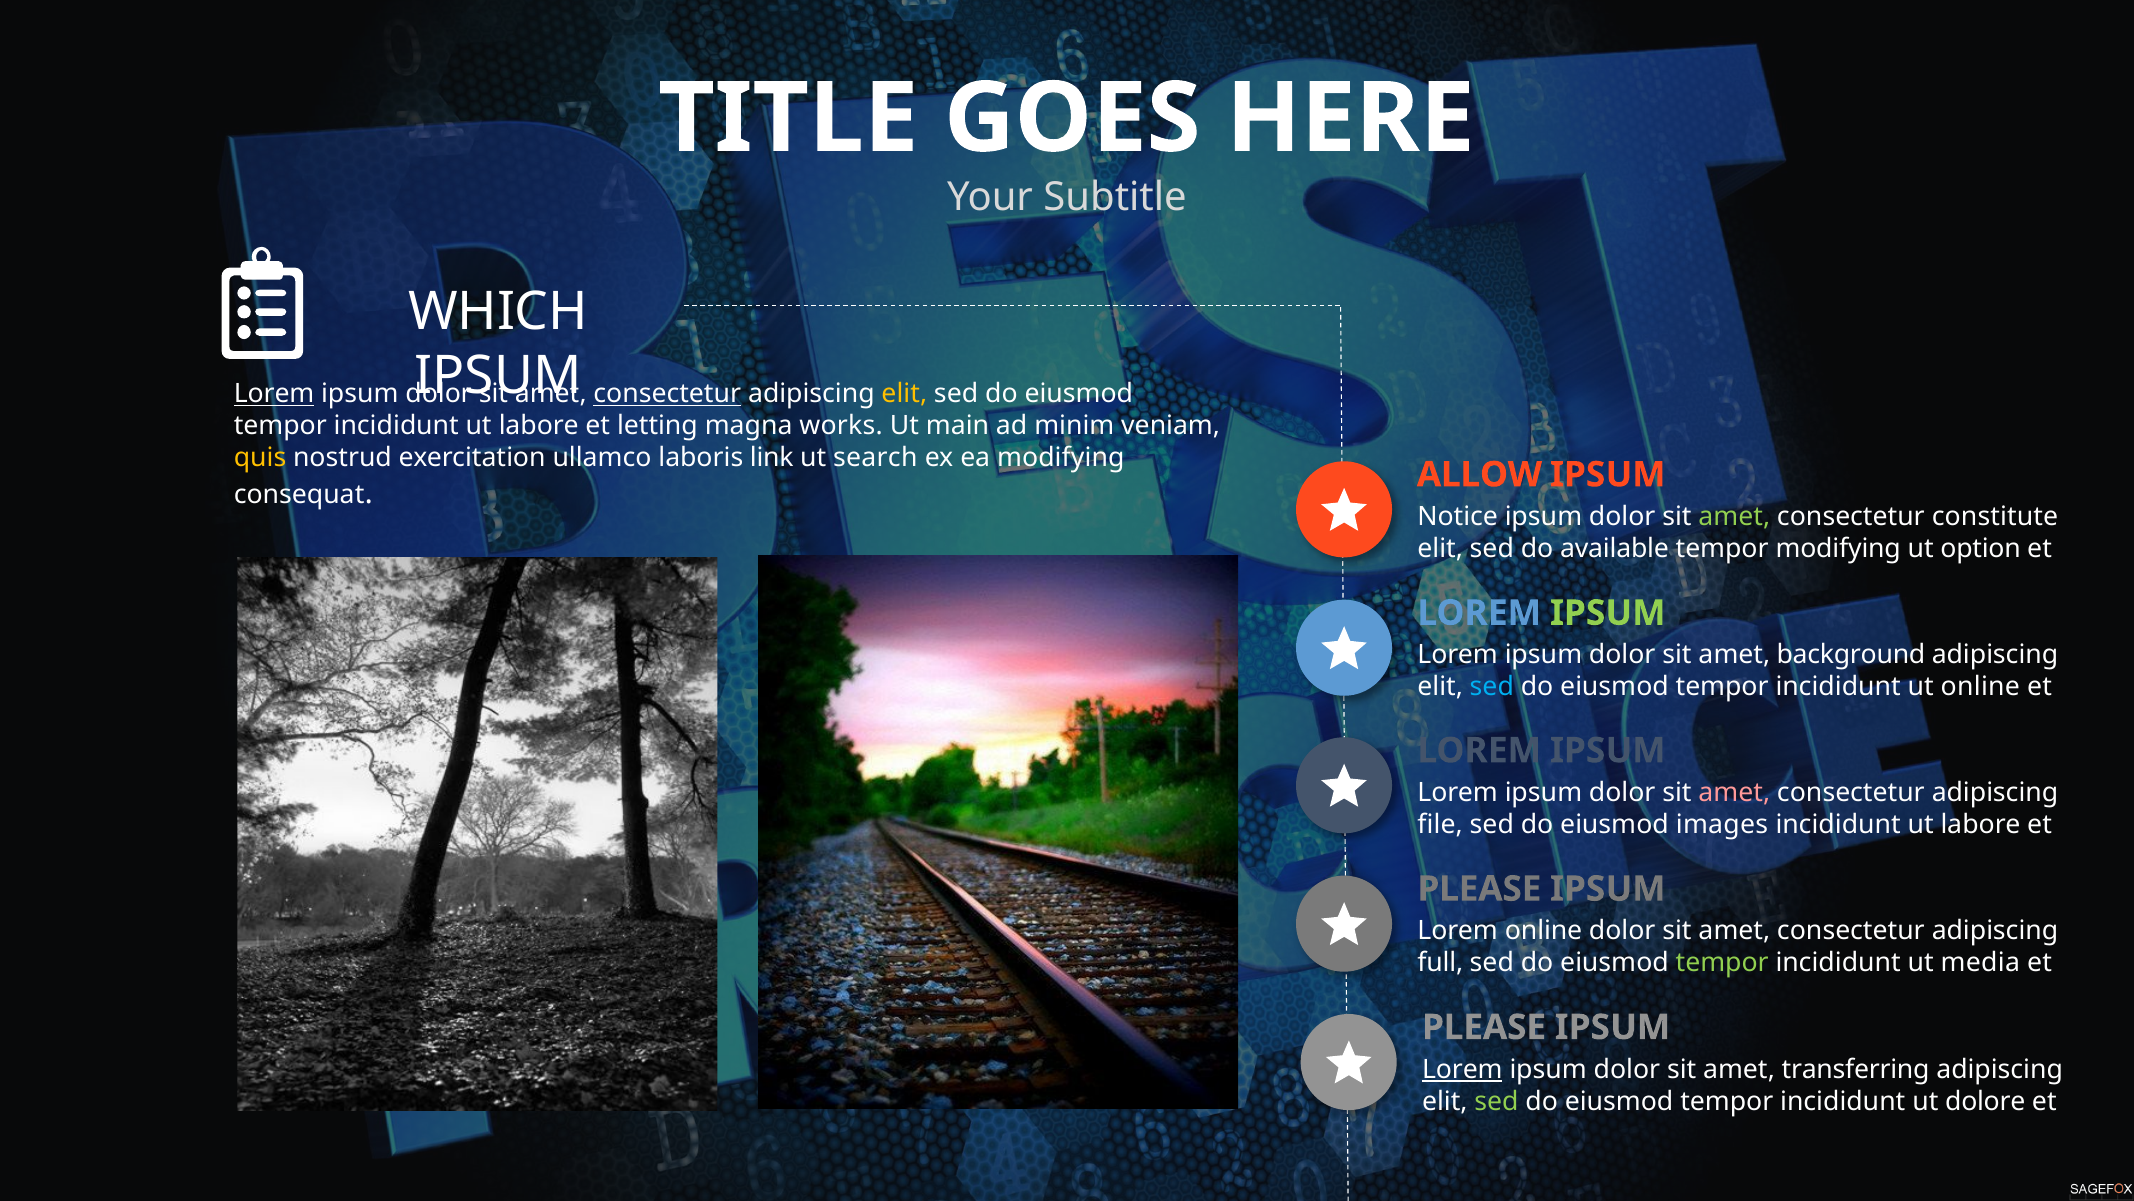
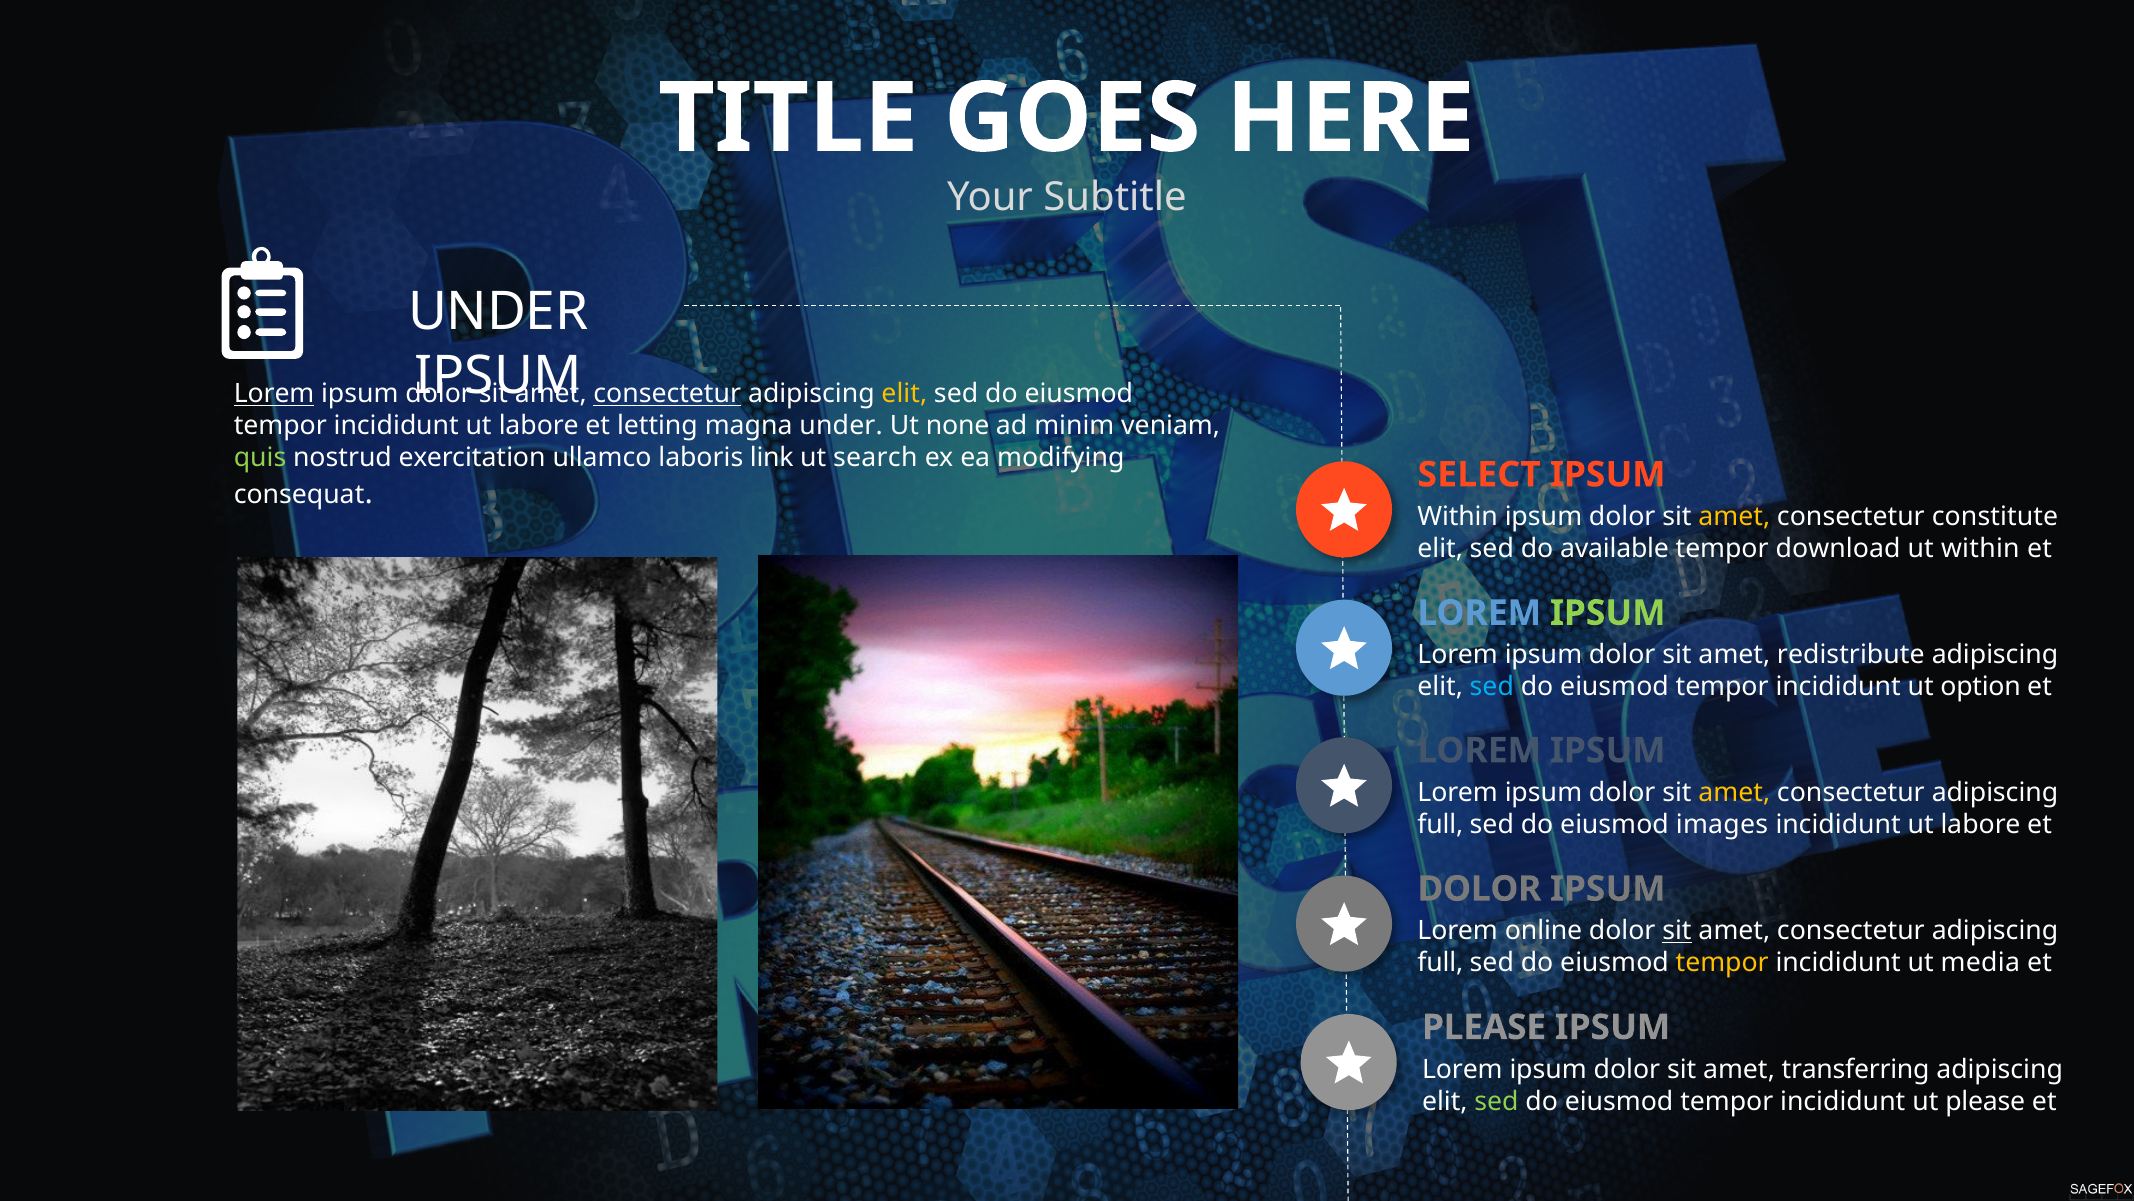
WHICH: WHICH -> UNDER (498, 311)
magna works: works -> under (841, 426)
main: main -> none (958, 426)
quis colour: yellow -> light green (260, 458)
ALLOW: ALLOW -> SELECT (1479, 474)
Notice: Notice -> Within (1458, 516)
amet colour: light green -> yellow (1734, 516)
tempor modifying: modifying -> download (1838, 548)
ut option: option -> within (1980, 548)
background: background -> redistribute (1851, 655)
ut online: online -> option (1981, 687)
amet colour: pink -> yellow (1734, 792)
file: file -> full (1440, 824)
PLEASE: PLEASE -> DOLOR (1479, 889)
sit underline: none -> present (1677, 931)
tempor colour: light green -> yellow (1722, 963)
Lorem underline: present -> none (1462, 1069)
ut dolore: dolore -> please (1985, 1101)
